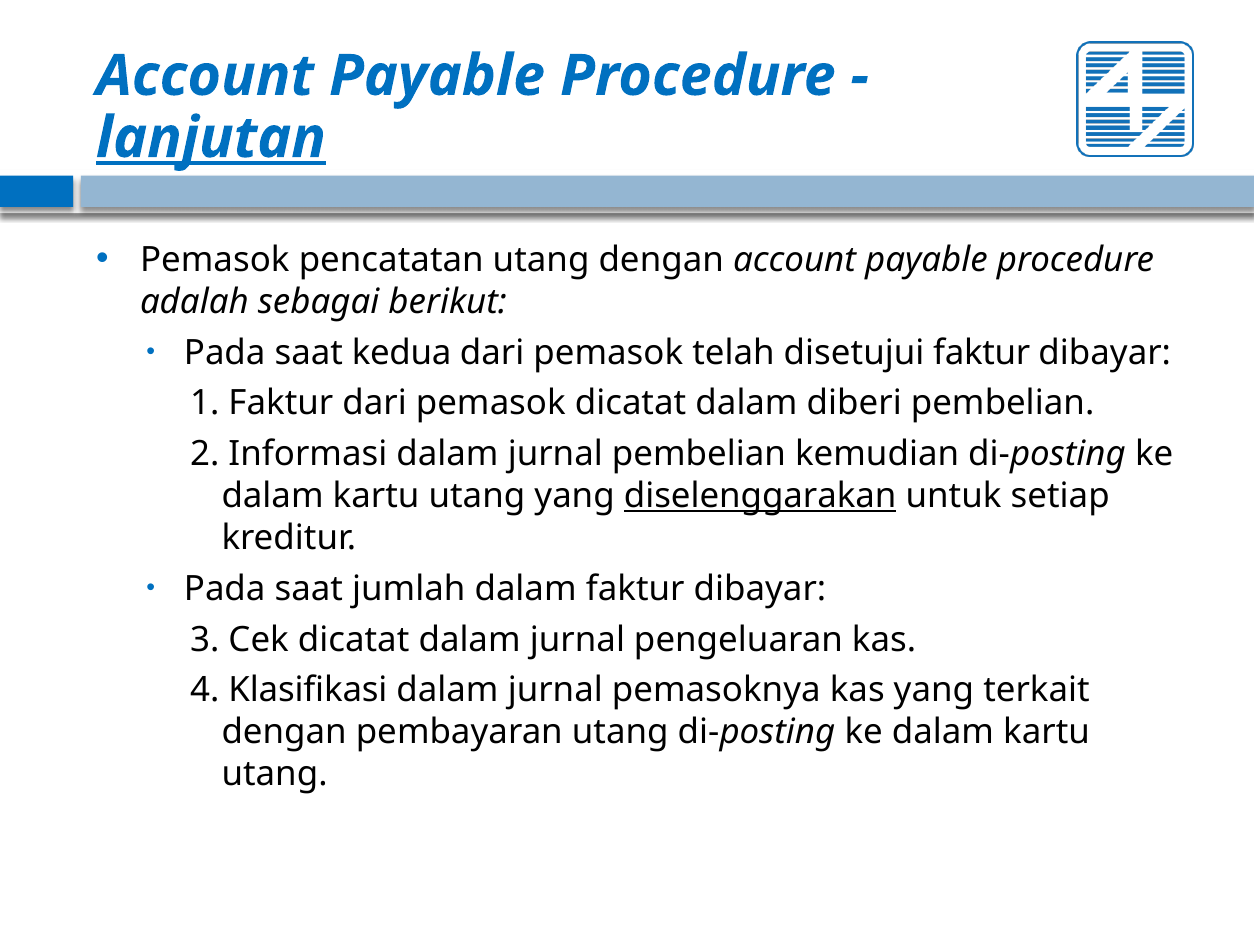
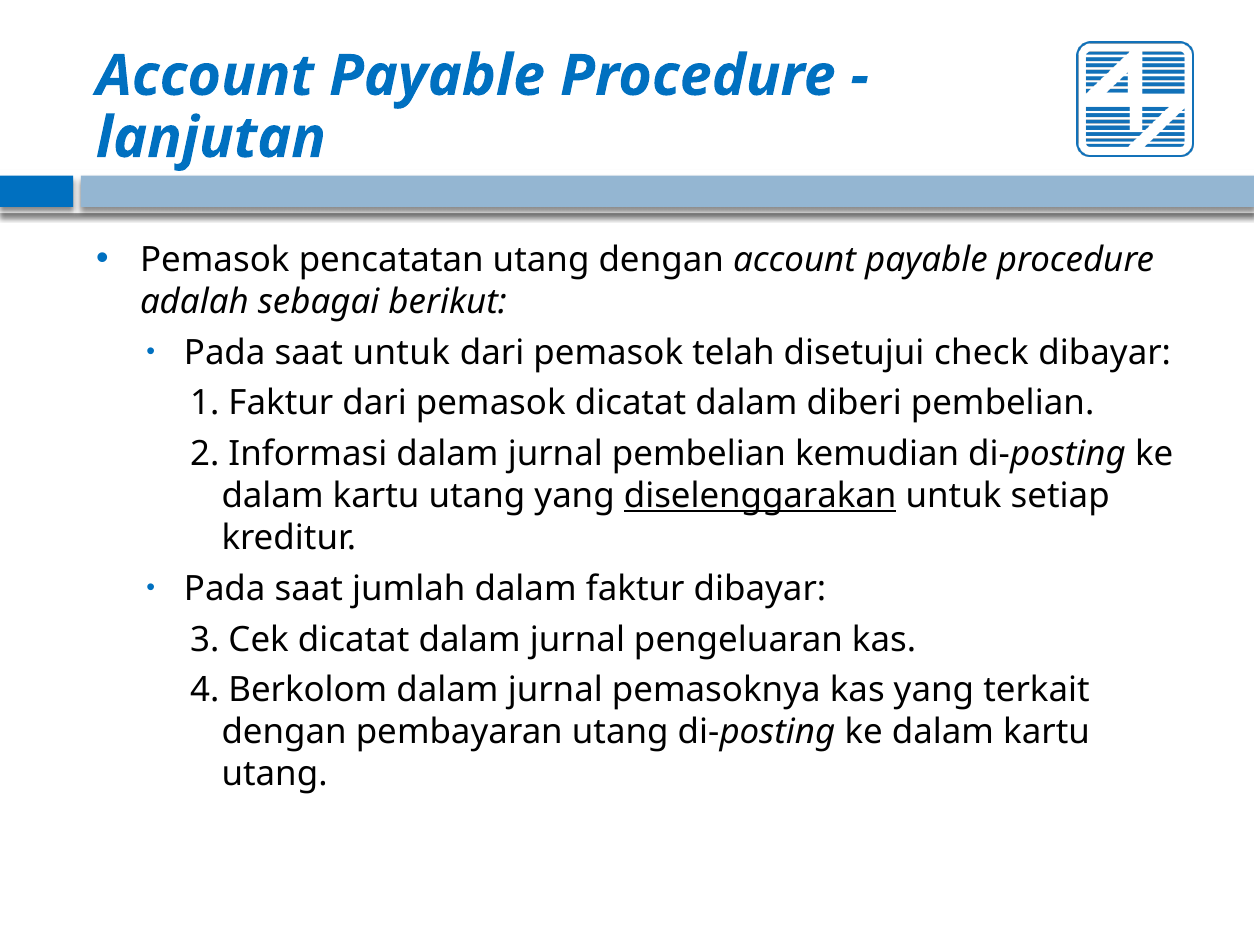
lanjutan underline: present -> none (211, 138)
saat kedua: kedua -> untuk (401, 353)
disetujui faktur: faktur -> check (981, 353)
Klasifikasi: Klasifikasi -> Berkolom (308, 690)
